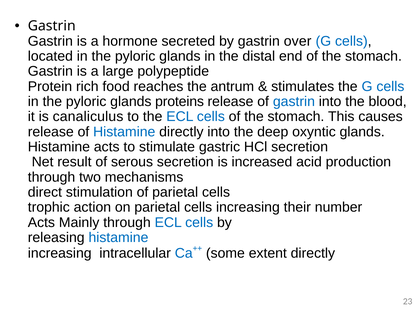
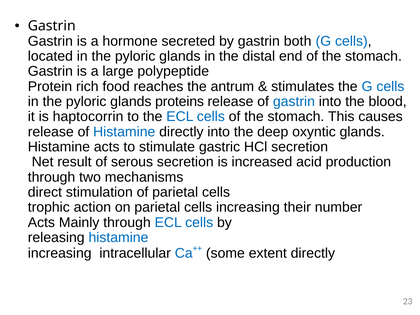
over: over -> both (298, 41)
canaliculus: canaliculus -> haptocorrin (88, 117)
